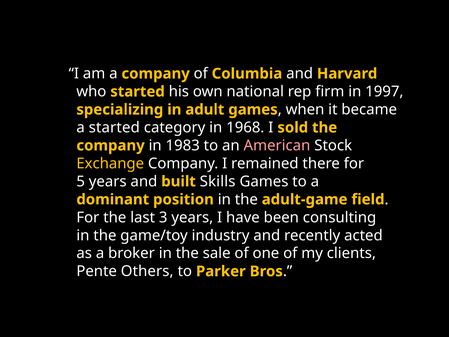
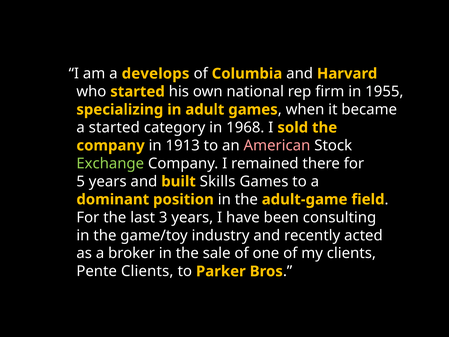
a company: company -> develops (156, 74)
1997: 1997 -> 1955 (384, 92)
1983: 1983 -> 1913 (183, 145)
Exchange colour: yellow -> light green (110, 163)
Pente Others: Others -> Clients (147, 271)
